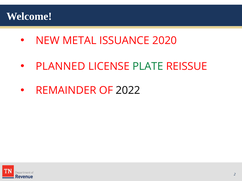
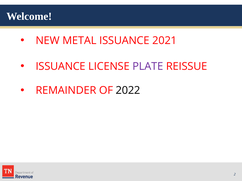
2020: 2020 -> 2021 (165, 41)
PLANNED: PLANNED -> ISSUANCE (61, 66)
PLATE colour: green -> purple (148, 66)
